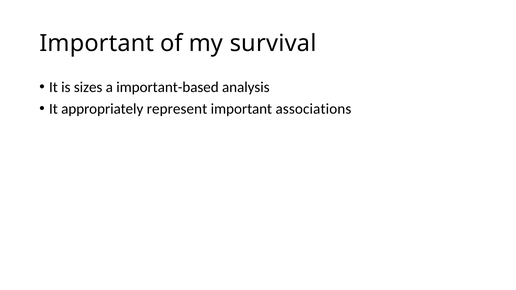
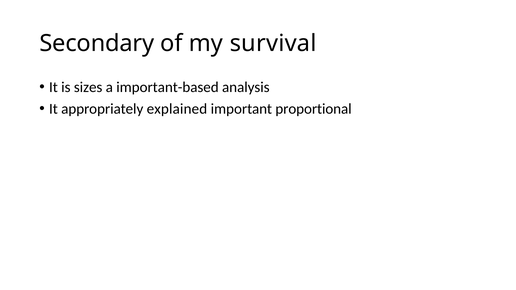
Important: Important -> Secondary (97, 43)
represent: represent -> explained (177, 109)
associations: associations -> proportional (314, 109)
